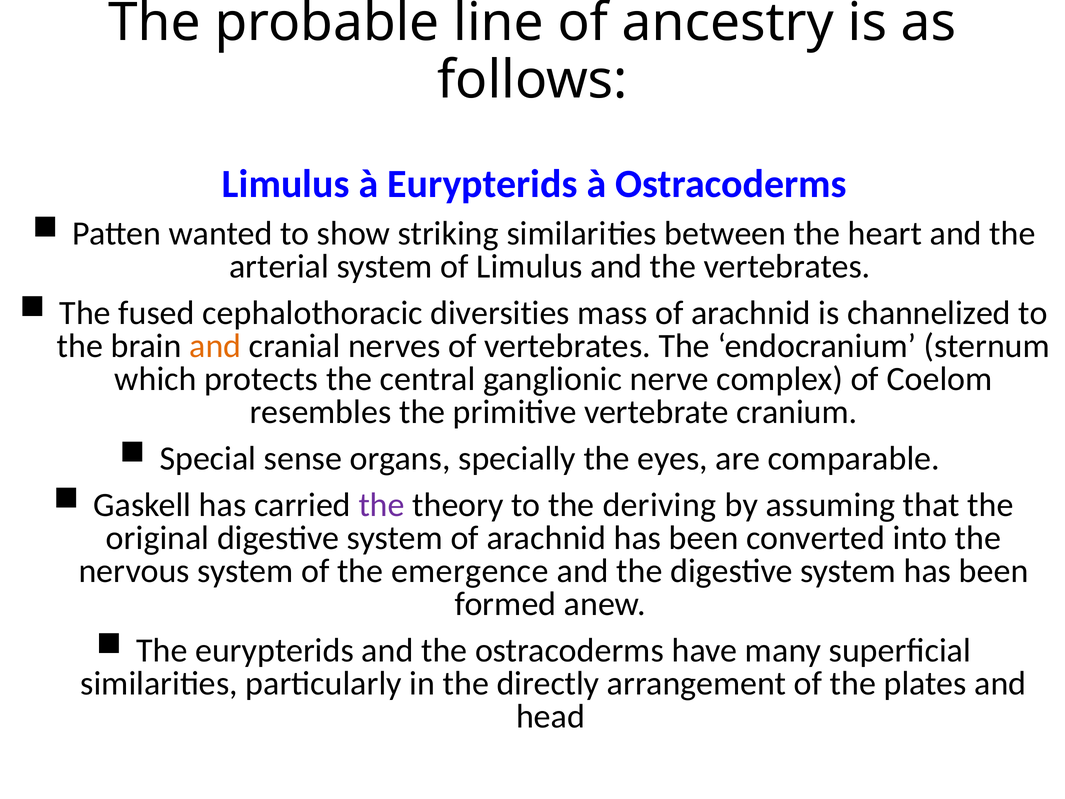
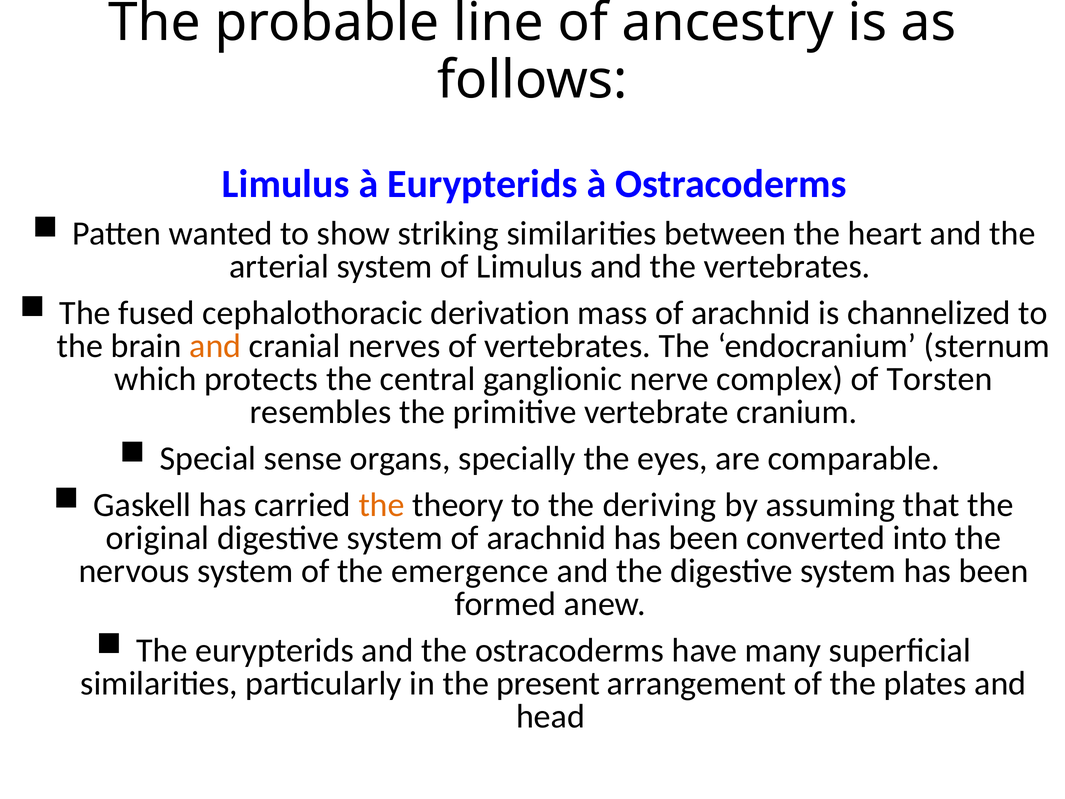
diversities: diversities -> derivation (500, 313)
Coelom: Coelom -> Torsten (940, 379)
the colour: purple -> orange (382, 505)
directly: directly -> present (548, 683)
